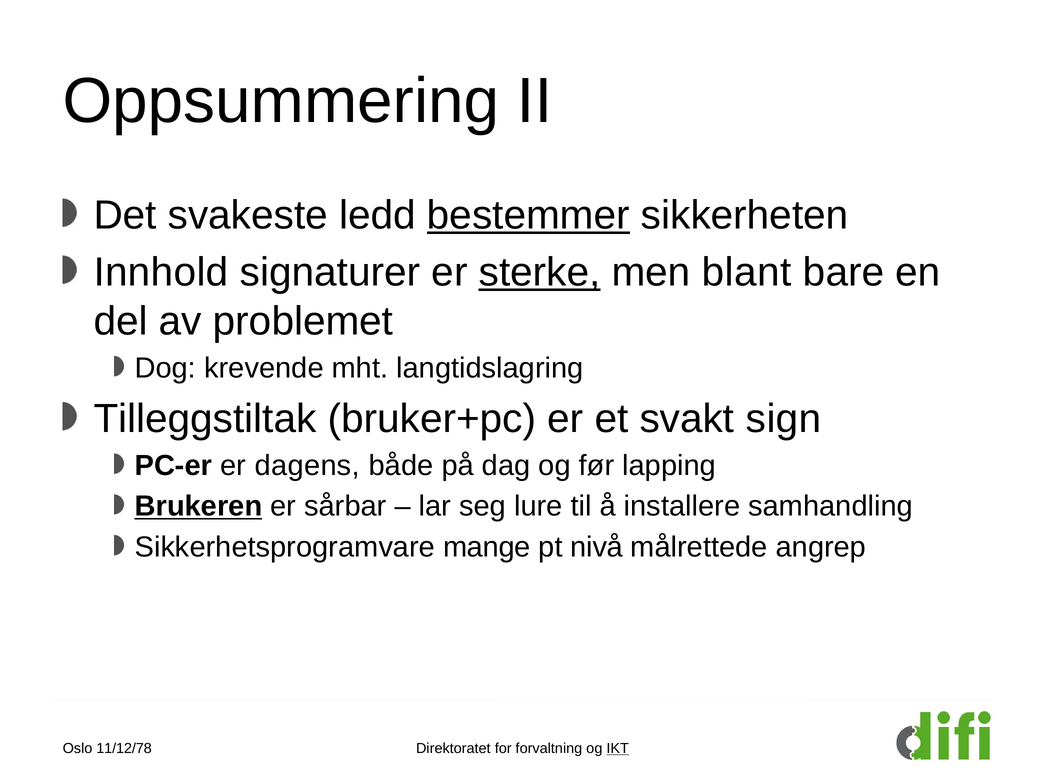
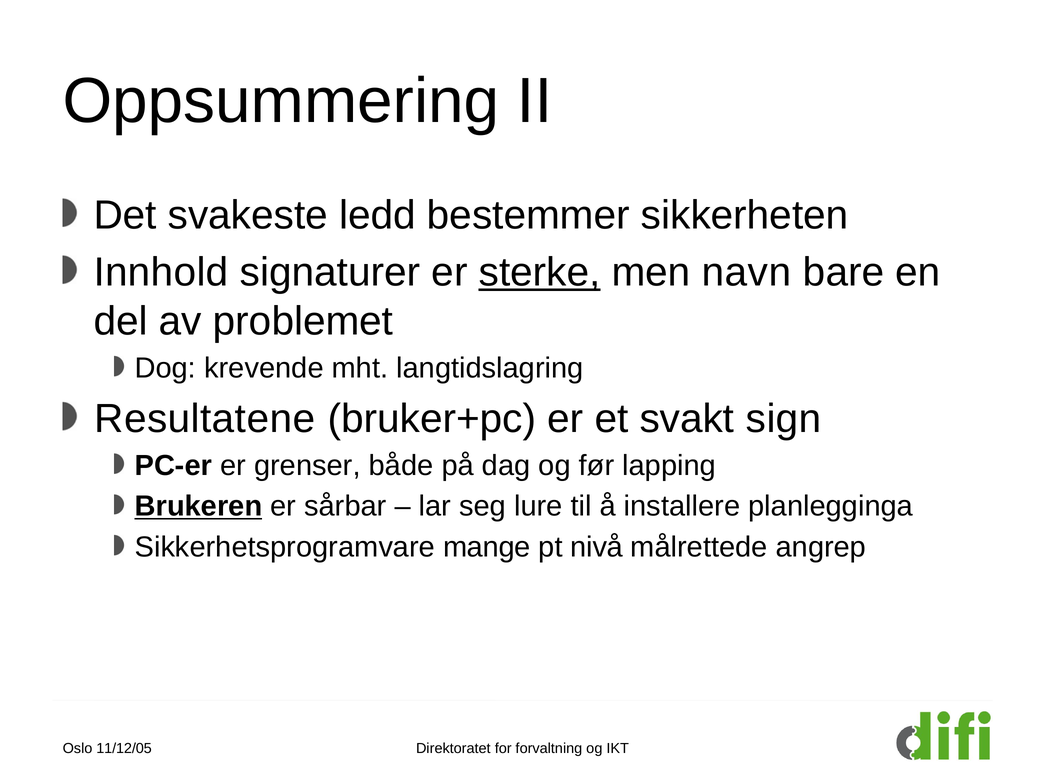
bestemmer underline: present -> none (528, 215)
blant: blant -> navn (747, 272)
Tilleggstiltak: Tilleggstiltak -> Resultatene (205, 419)
dagens: dagens -> grenser (307, 465)
samhandling: samhandling -> planlegginga (831, 506)
11/12/78: 11/12/78 -> 11/12/05 (124, 748)
IKT underline: present -> none (618, 748)
